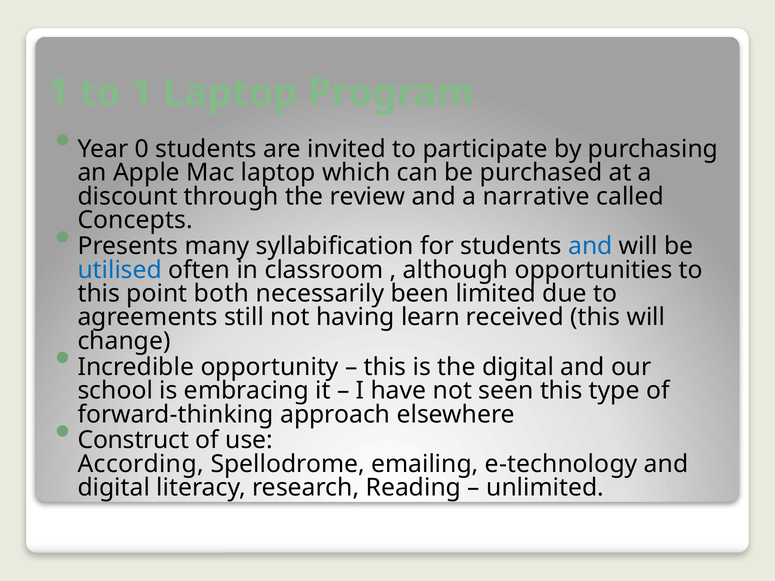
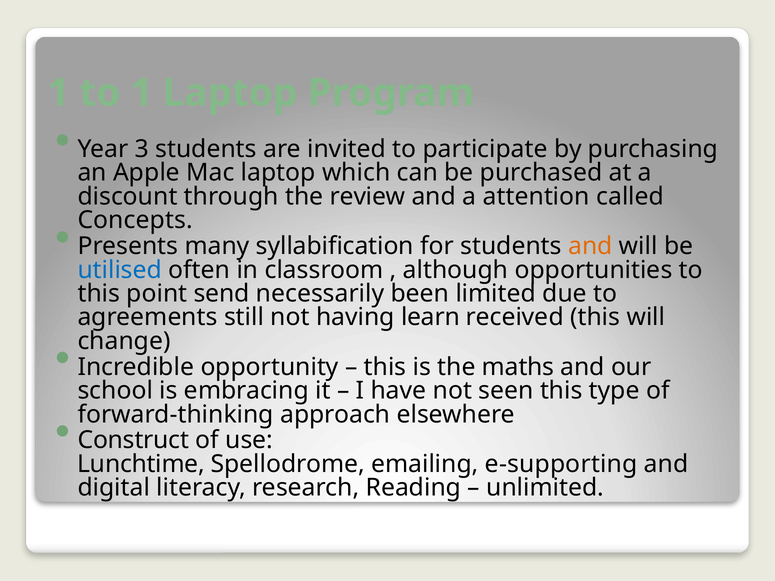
0: 0 -> 3 (142, 149)
narrative: narrative -> attention (536, 197)
and colour: blue -> orange (590, 246)
both: both -> send (222, 294)
the digital: digital -> maths (518, 367)
According: According -> Lunchtime (141, 464)
e-technology: e-technology -> e-supporting (561, 464)
